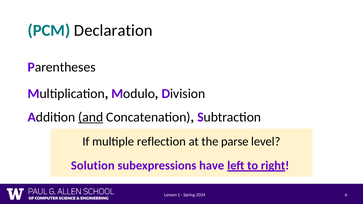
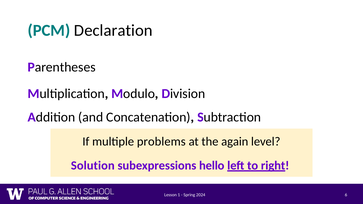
and underline: present -> none (91, 117)
reflection: reflection -> problems (161, 142)
parse: parse -> again (235, 142)
have: have -> hello (212, 166)
